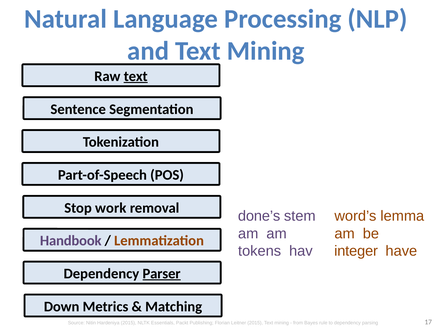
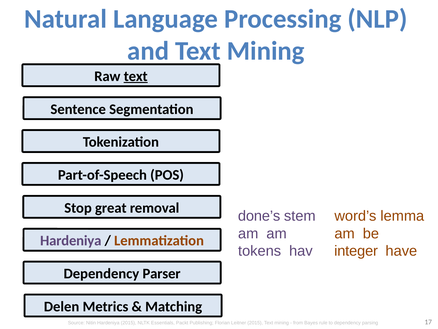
work: work -> great (111, 208)
Handbook: Handbook -> Hardeniya (71, 240)
Parser underline: present -> none (162, 273)
Down: Down -> Delen (62, 306)
